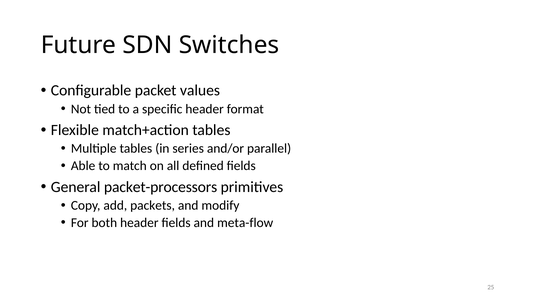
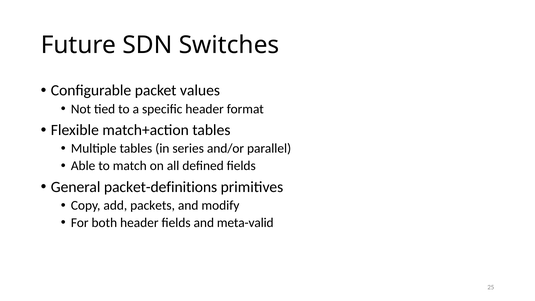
packet-processors: packet-processors -> packet-definitions (161, 187)
meta-flow: meta-flow -> meta-valid (245, 223)
